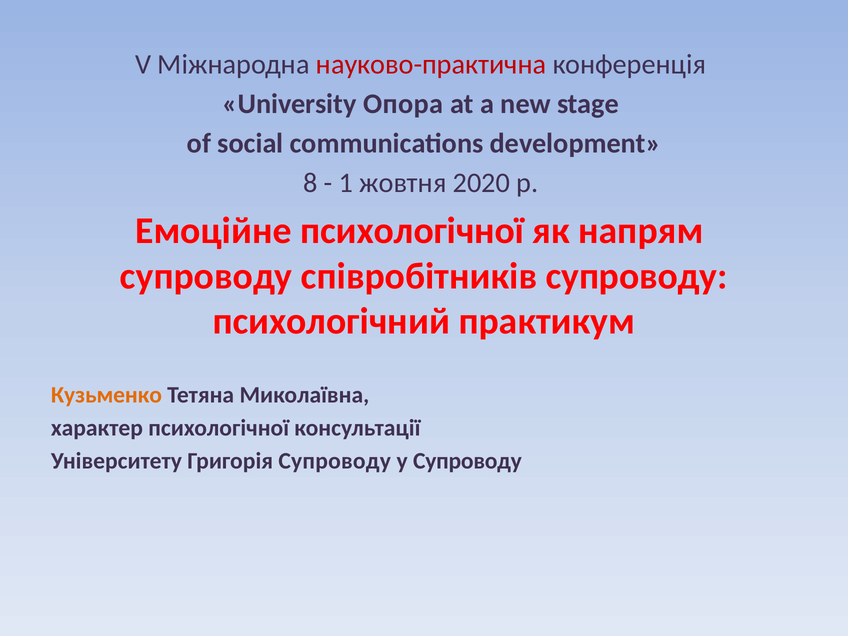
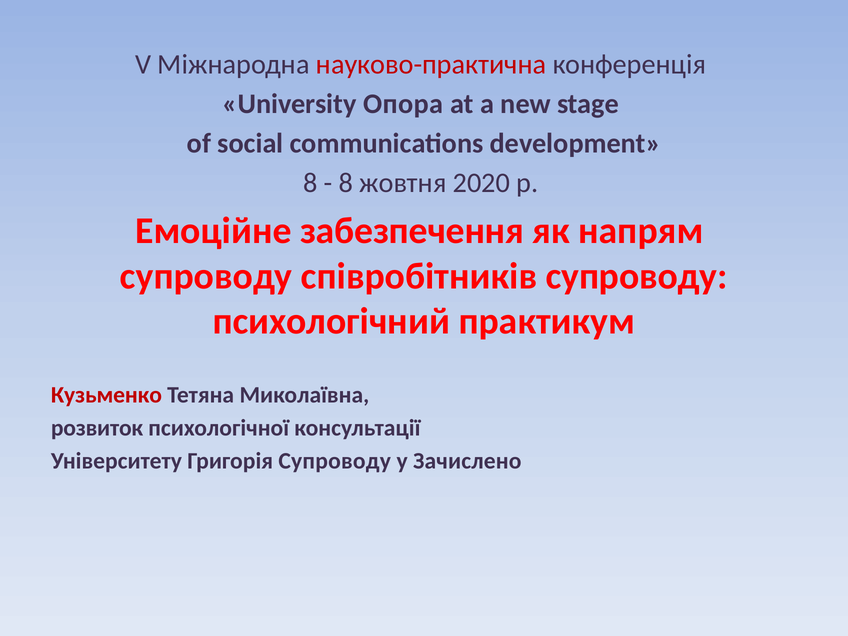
1: 1 -> 8 (346, 183)
Емоційне психологічної: психологічної -> забезпечення (412, 231)
Кузьменко colour: orange -> red (106, 395)
характер: характер -> розвиток (97, 428)
у Супроводу: Супроводу -> Зачислено (467, 461)
